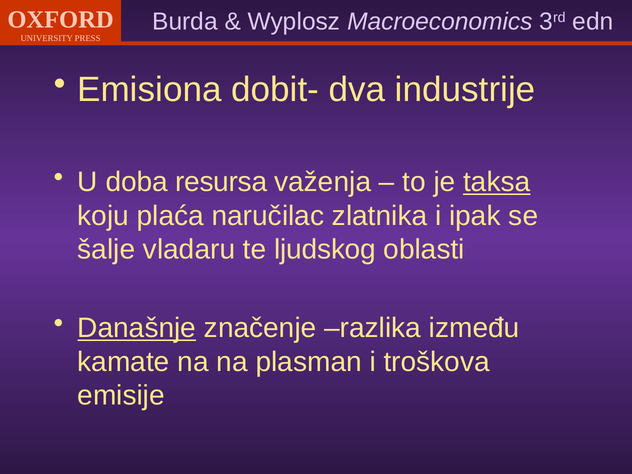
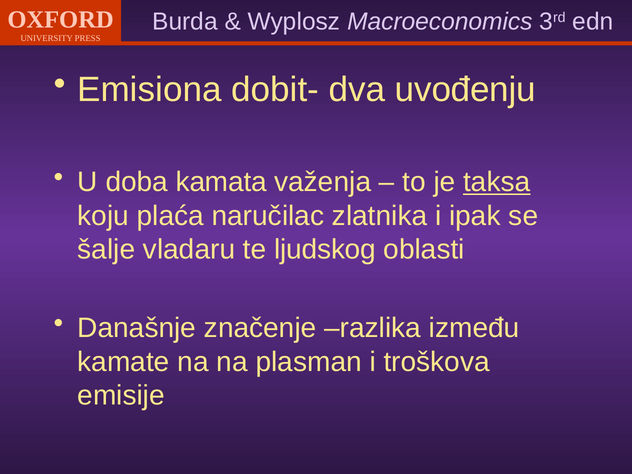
industrije: industrije -> uvođenju (465, 90)
resursa: resursa -> kamata (221, 182)
Današnje underline: present -> none (137, 328)
